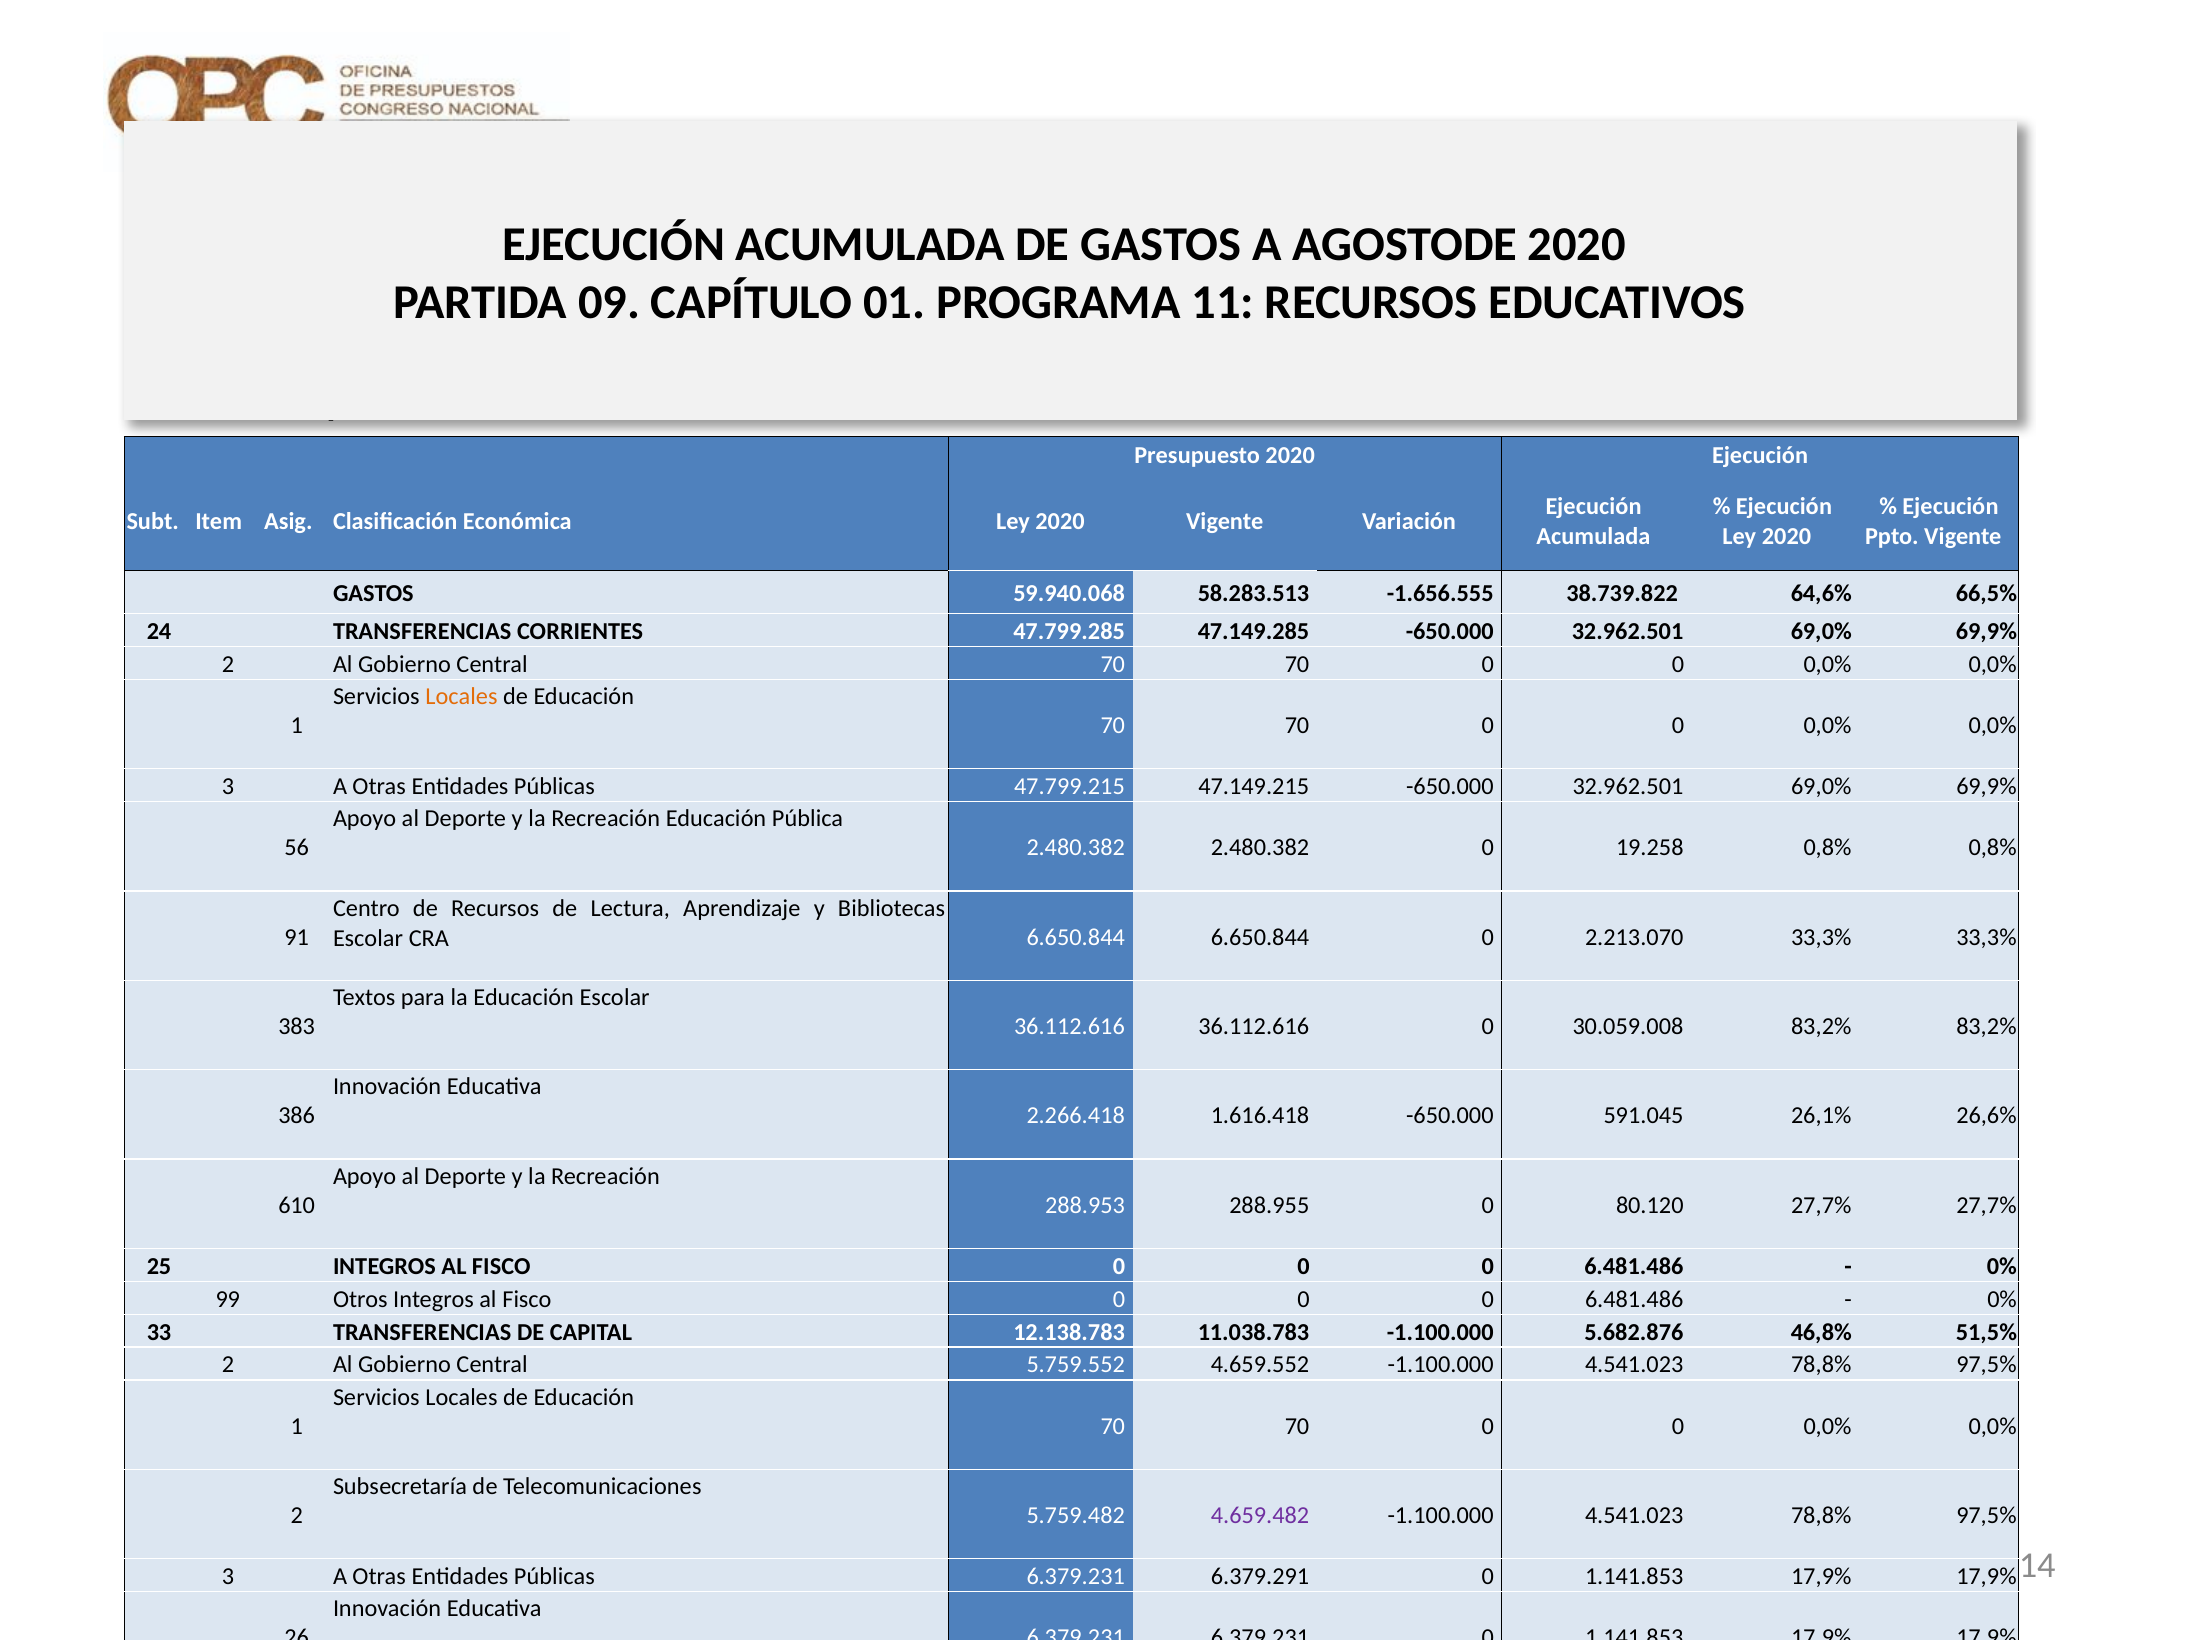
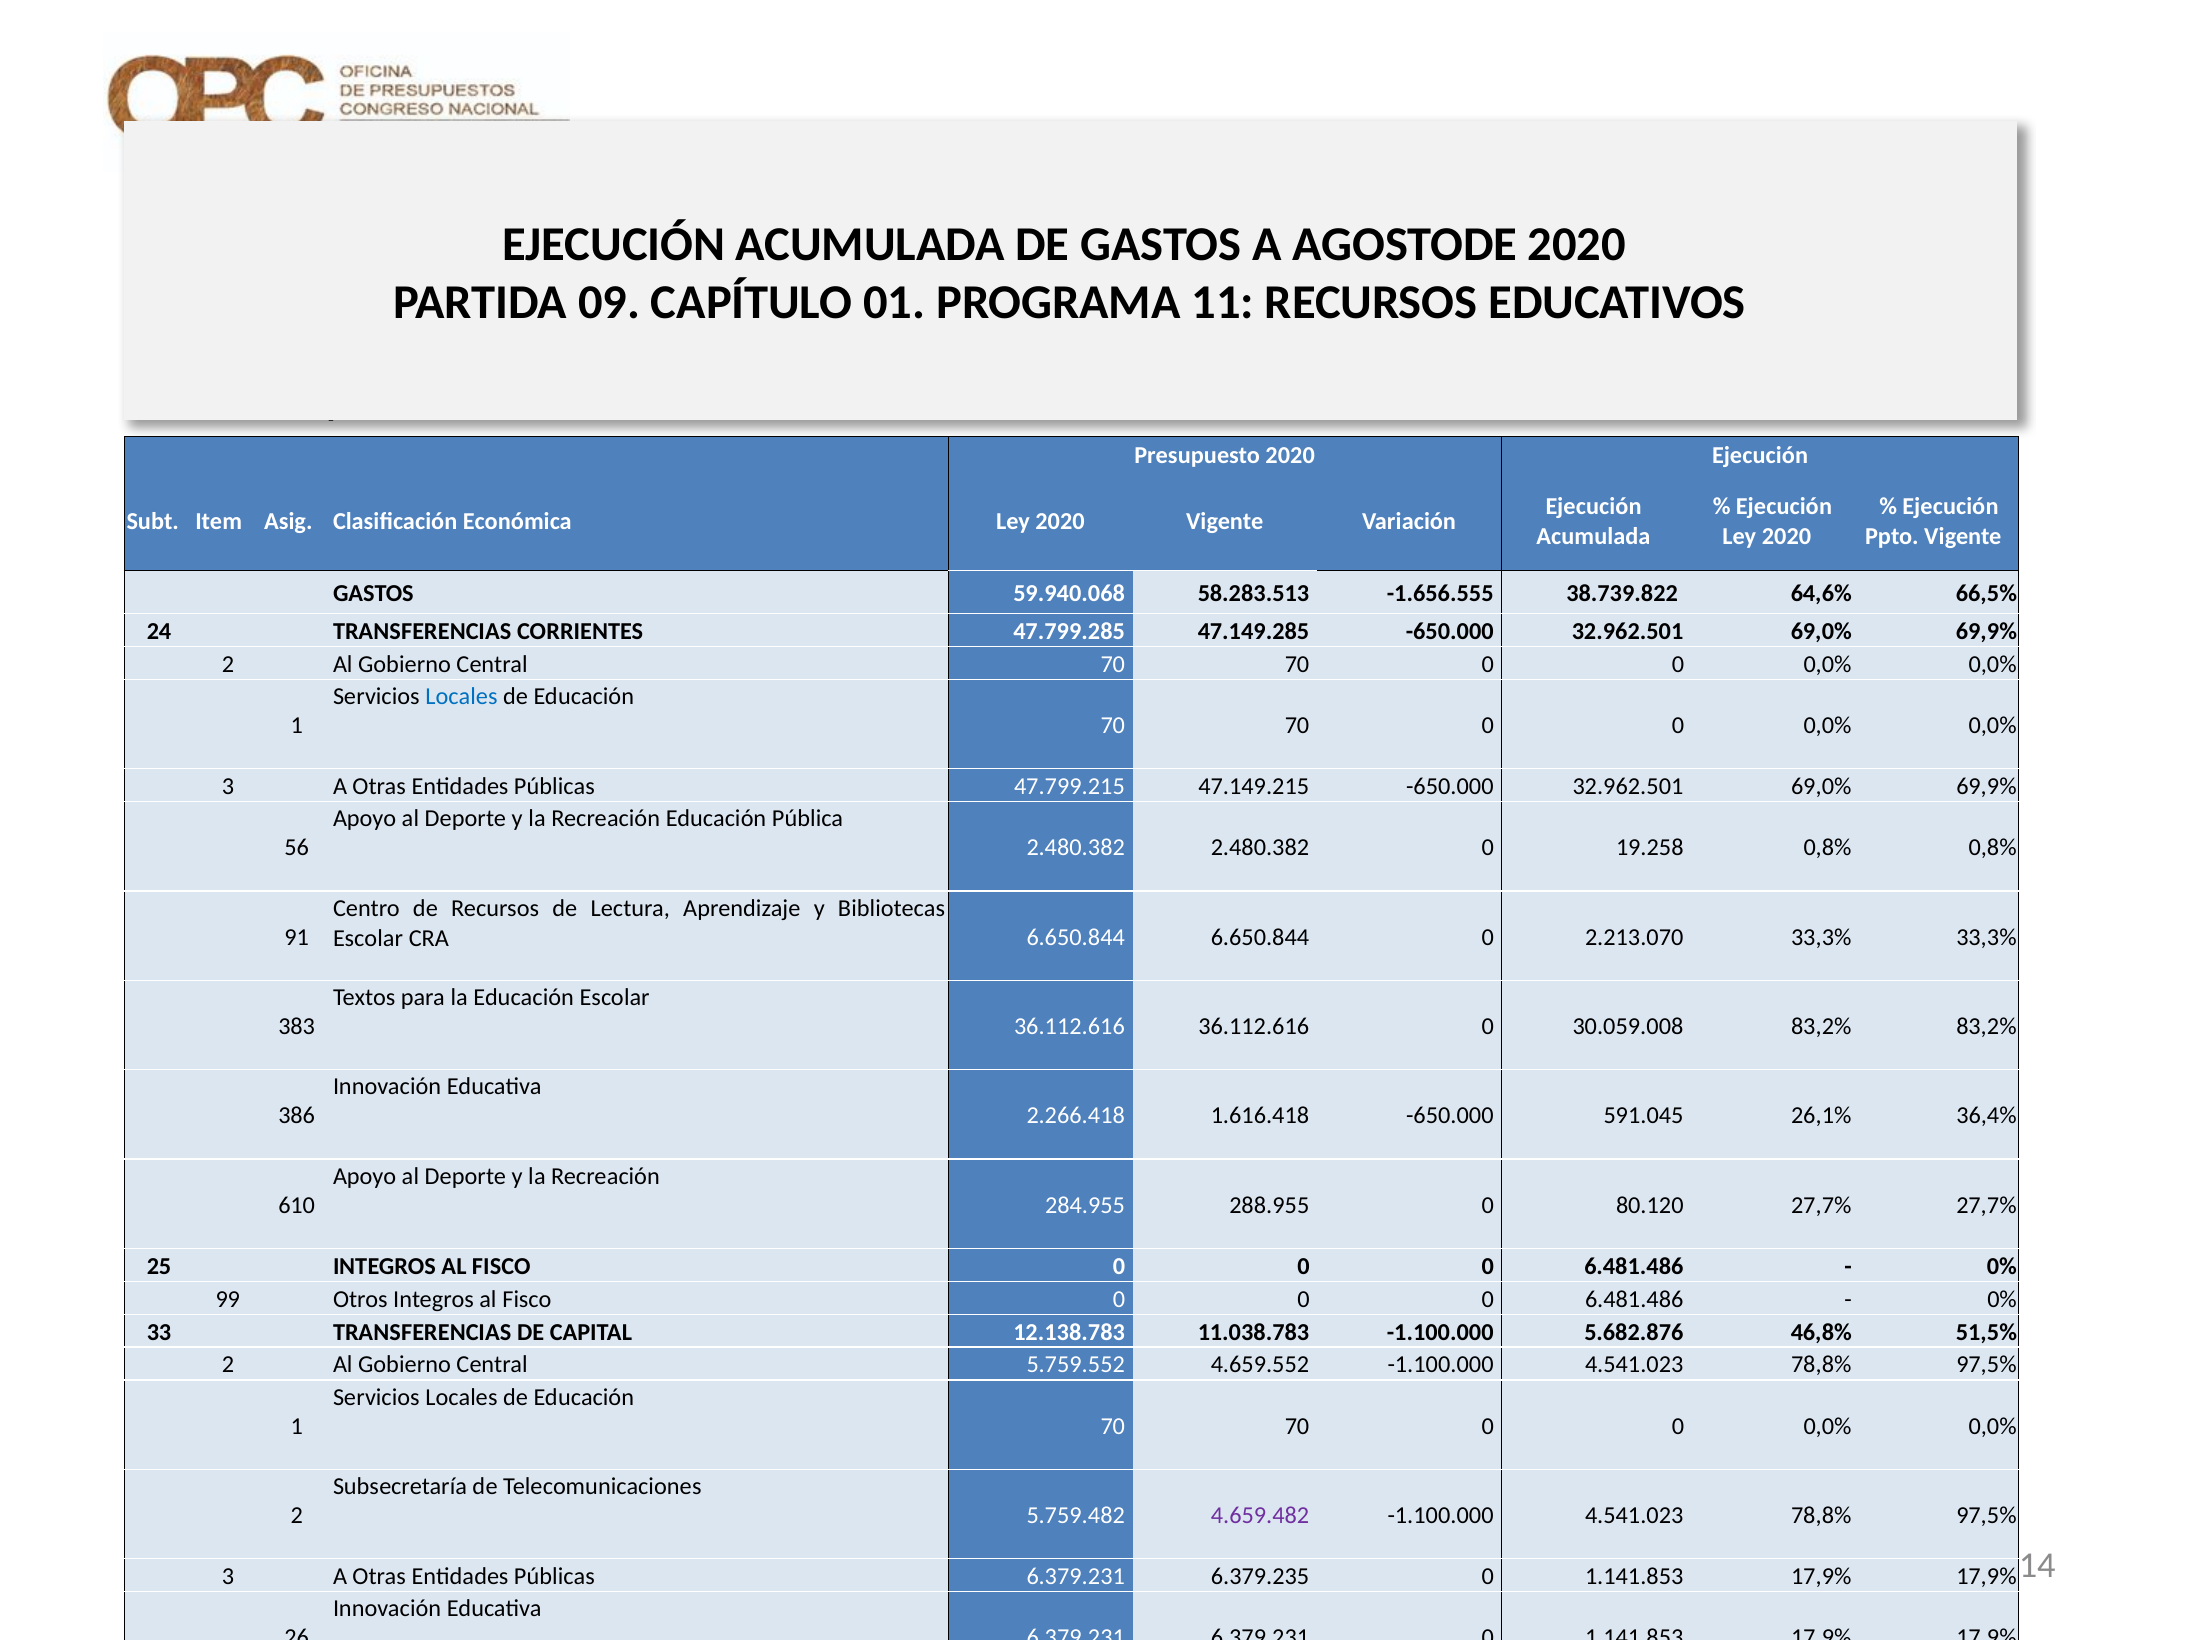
Locales colour: orange -> blue (461, 697)
26,6%: 26,6% -> 36,4% (1986, 1116)
288.953: 288.953 -> 284.955 (1085, 1205)
6.379.291: 6.379.291 -> 6.379.235 (1260, 1577)
